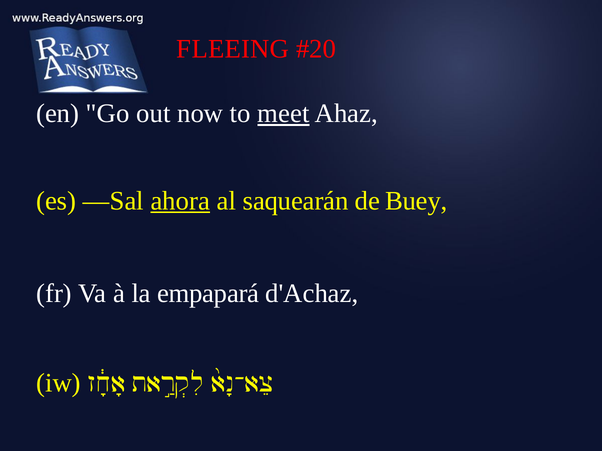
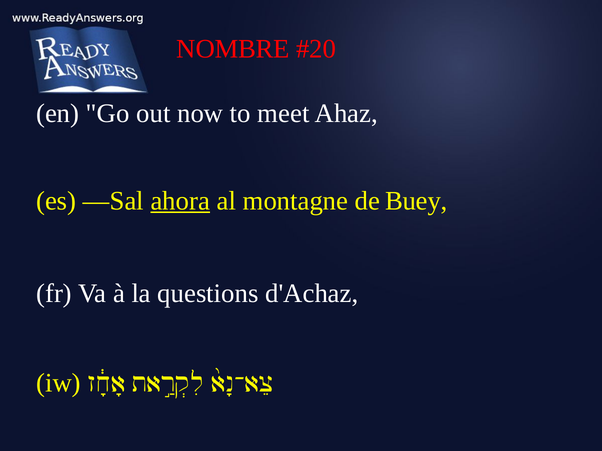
FLEEING: FLEEING -> NOMBRE (233, 49)
meet underline: present -> none (283, 114)
saquearán: saquearán -> montagne (296, 201)
empapará: empapará -> questions (208, 294)
